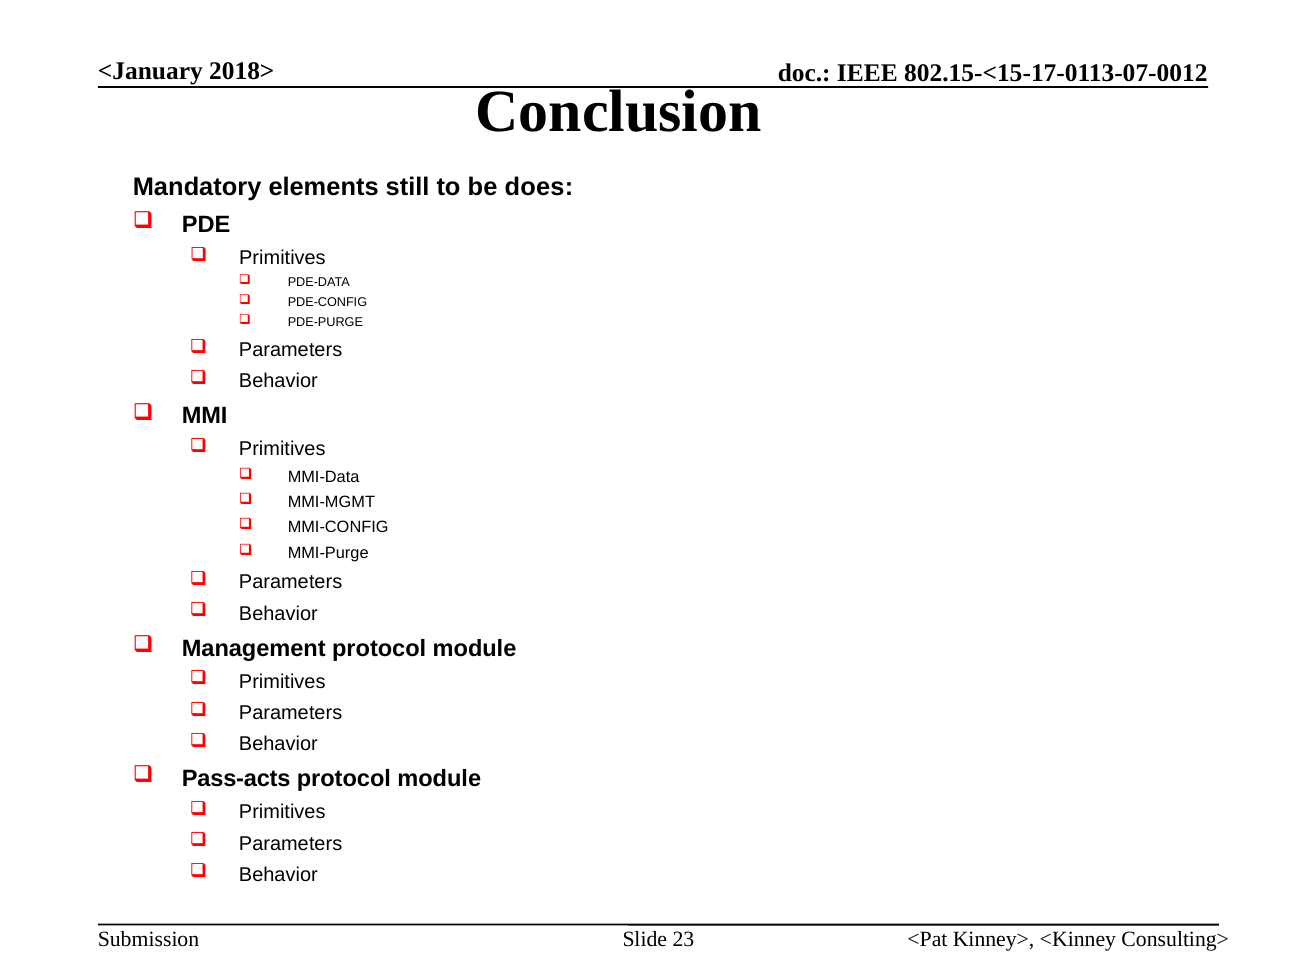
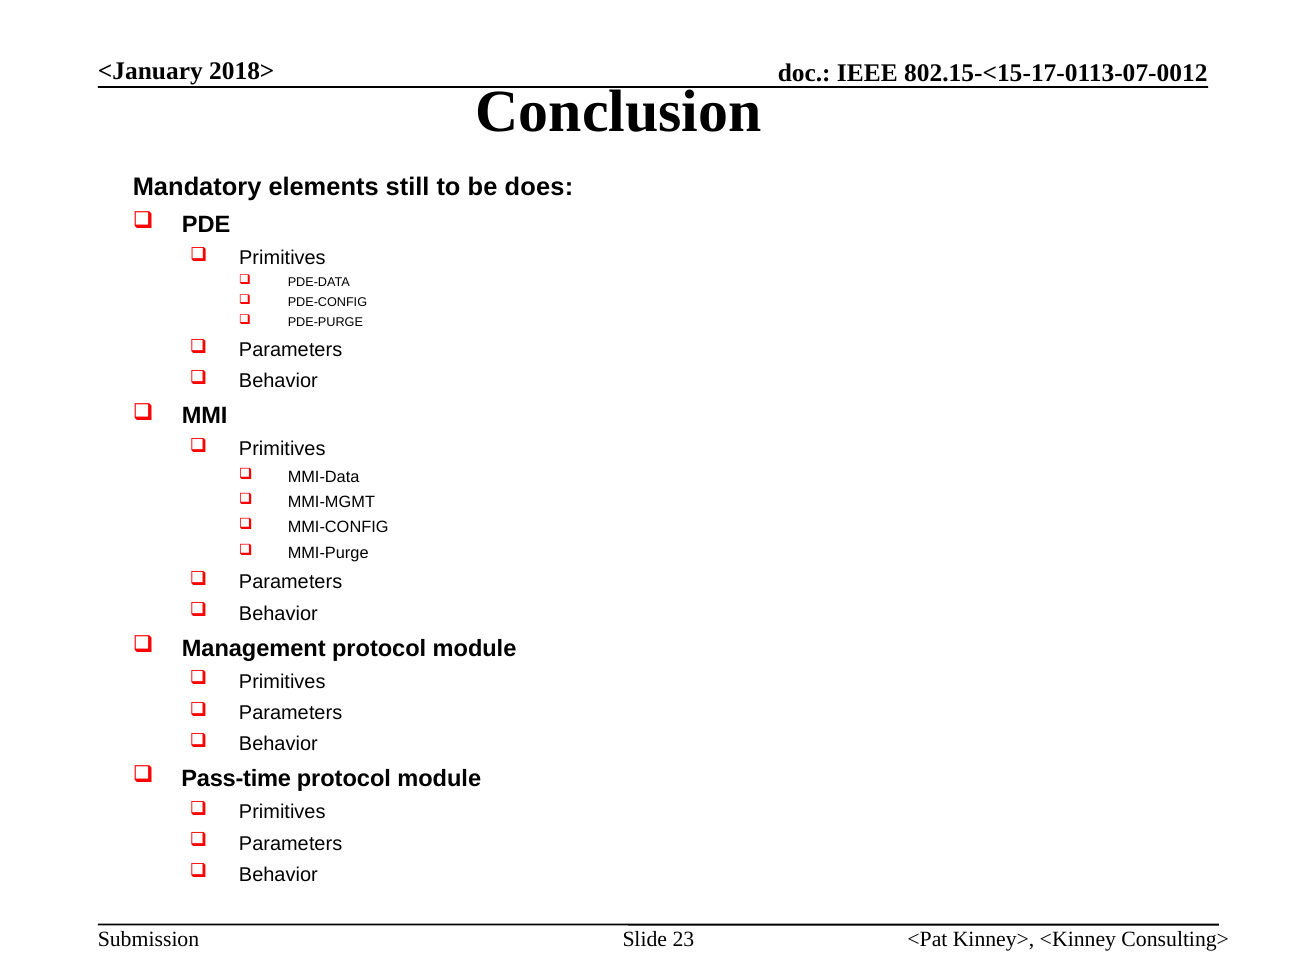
Pass-acts: Pass-acts -> Pass-time (236, 780)
